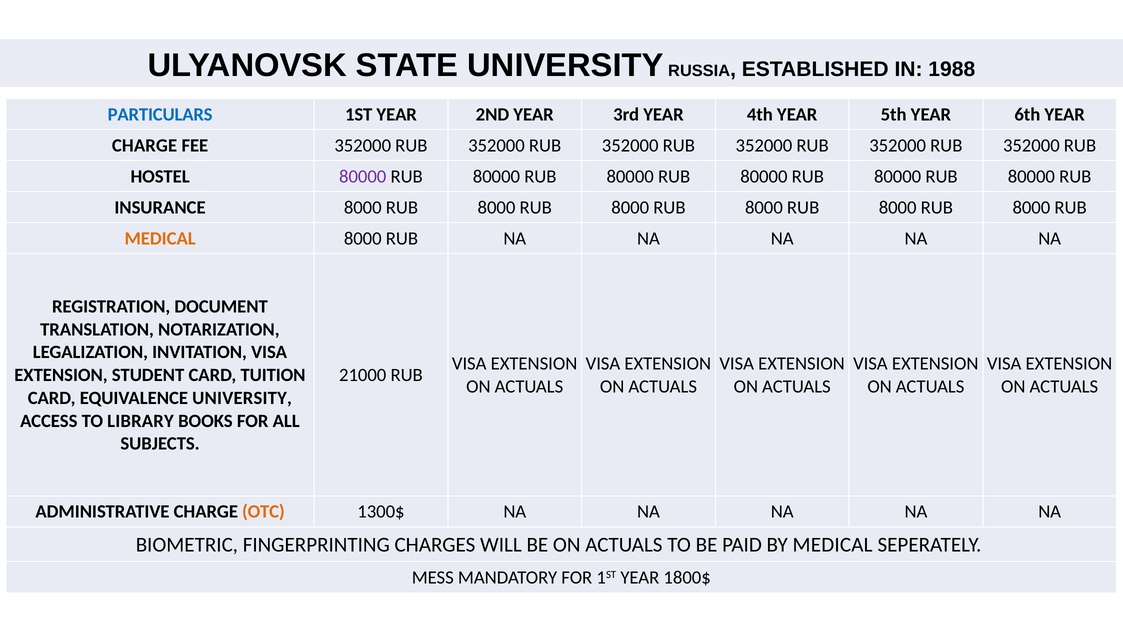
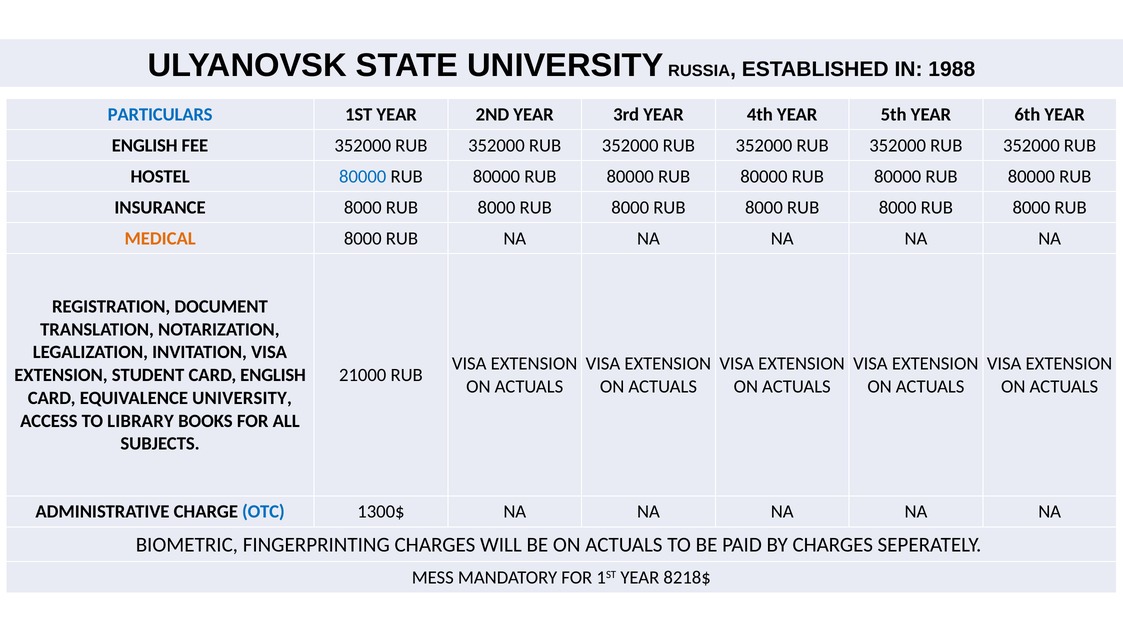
CHARGE: CHARGE -> ENGLISH (145, 145)
80000 colour: purple -> blue (363, 176)
CARD TUITION: TUITION -> ENGLISH (273, 375)
OTC colour: orange -> blue (263, 512)
BY MEDICAL: MEDICAL -> CHARGES (833, 544)
1800$: 1800$ -> 8218$ (687, 577)
